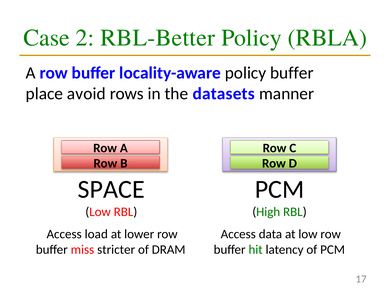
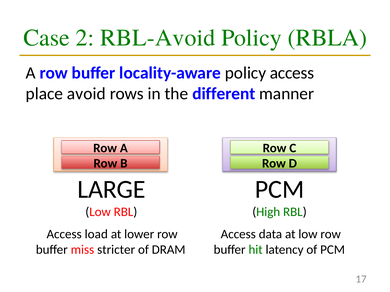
RBL-Better: RBL-Better -> RBL-Avoid (158, 38)
policy buffer: buffer -> access (292, 73)
datasets: datasets -> different (224, 94)
SPACE: SPACE -> LARGE (111, 190)
